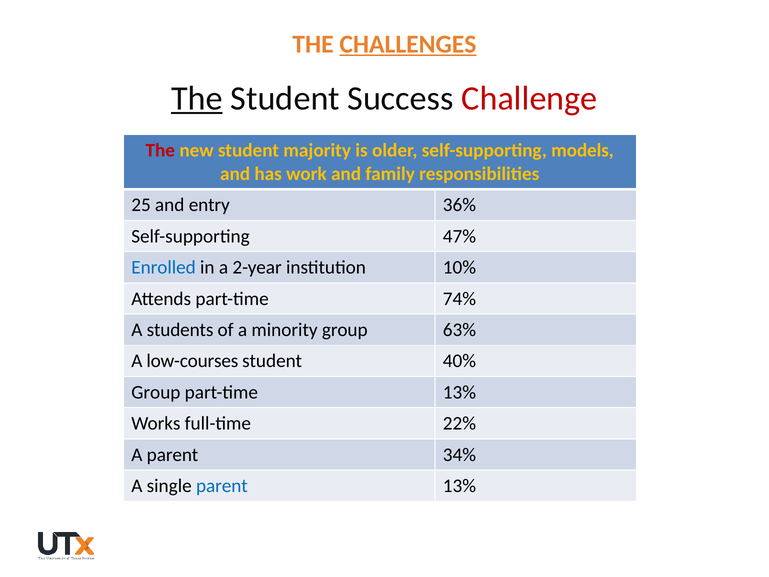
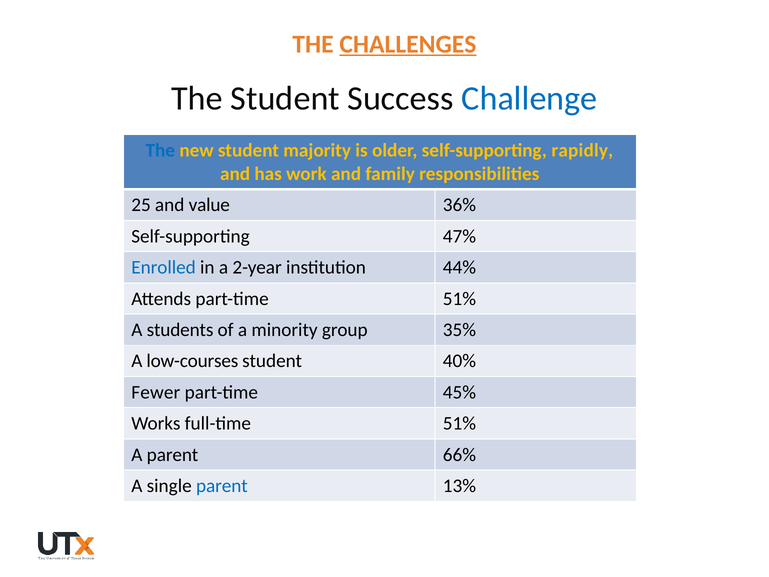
The underline: present -> none (197, 98)
Challenge colour: red -> blue (529, 98)
The colour: red -> blue (160, 150)
models: models -> rapidly (582, 150)
entry: entry -> value (209, 205)
10%: 10% -> 44% (459, 267)
part-time 74%: 74% -> 51% (459, 299)
63%: 63% -> 35% (459, 330)
Group: Group -> Fewer (156, 392)
part-time 13%: 13% -> 45% (459, 392)
full-time 22%: 22% -> 51% (459, 423)
34%: 34% -> 66% (459, 455)
